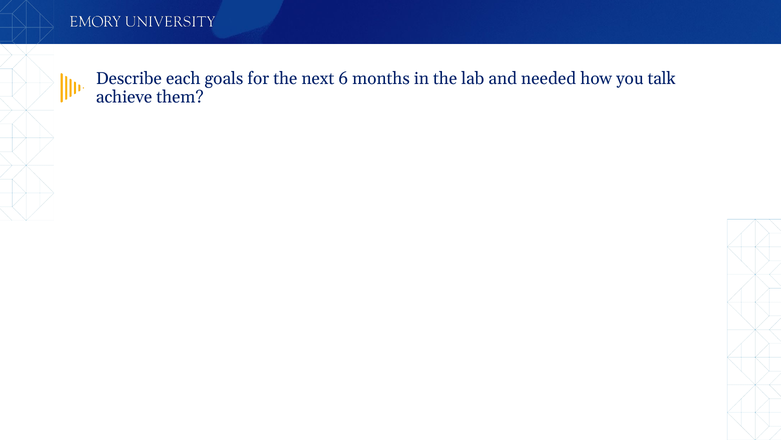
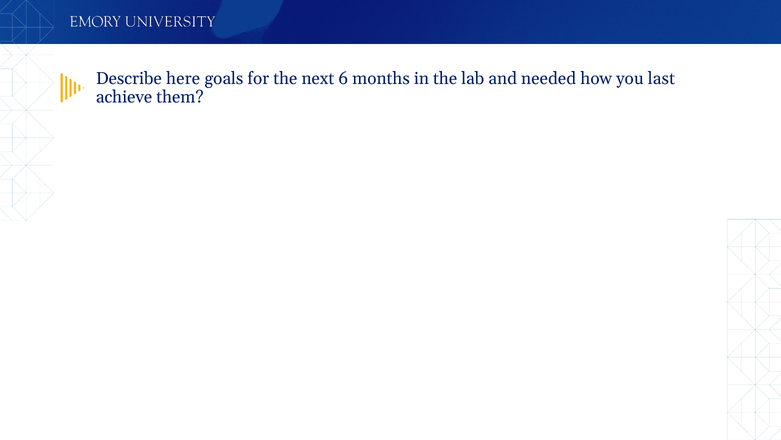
each: each -> here (183, 79)
talk: talk -> last (661, 79)
